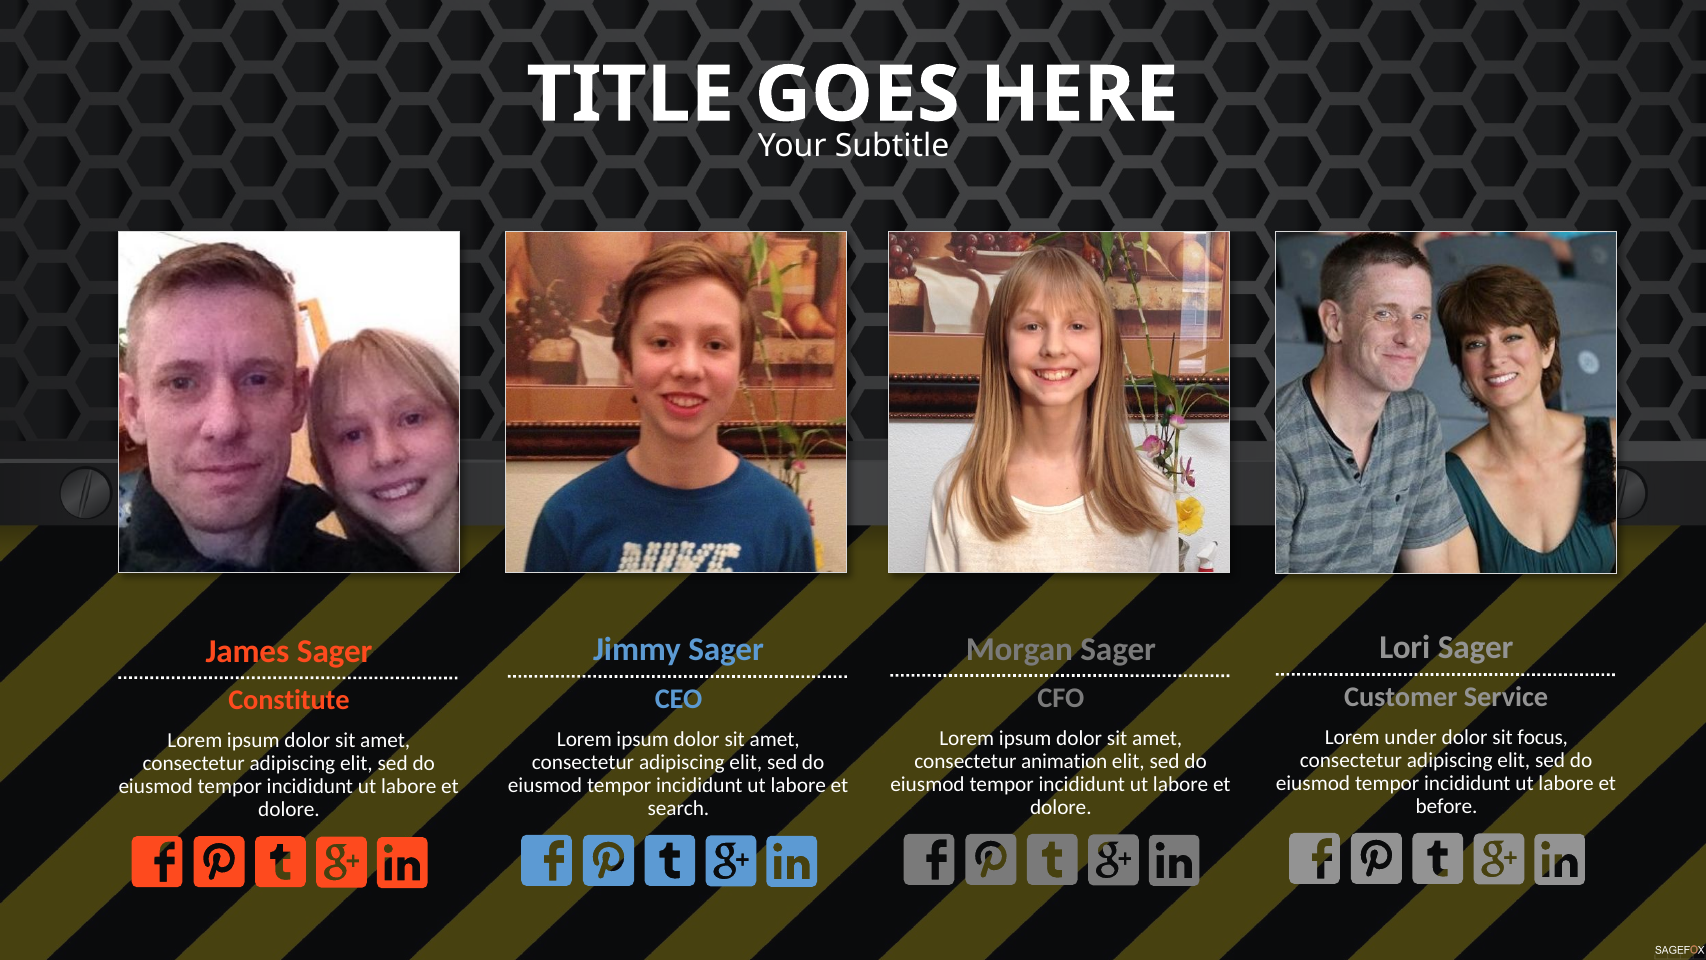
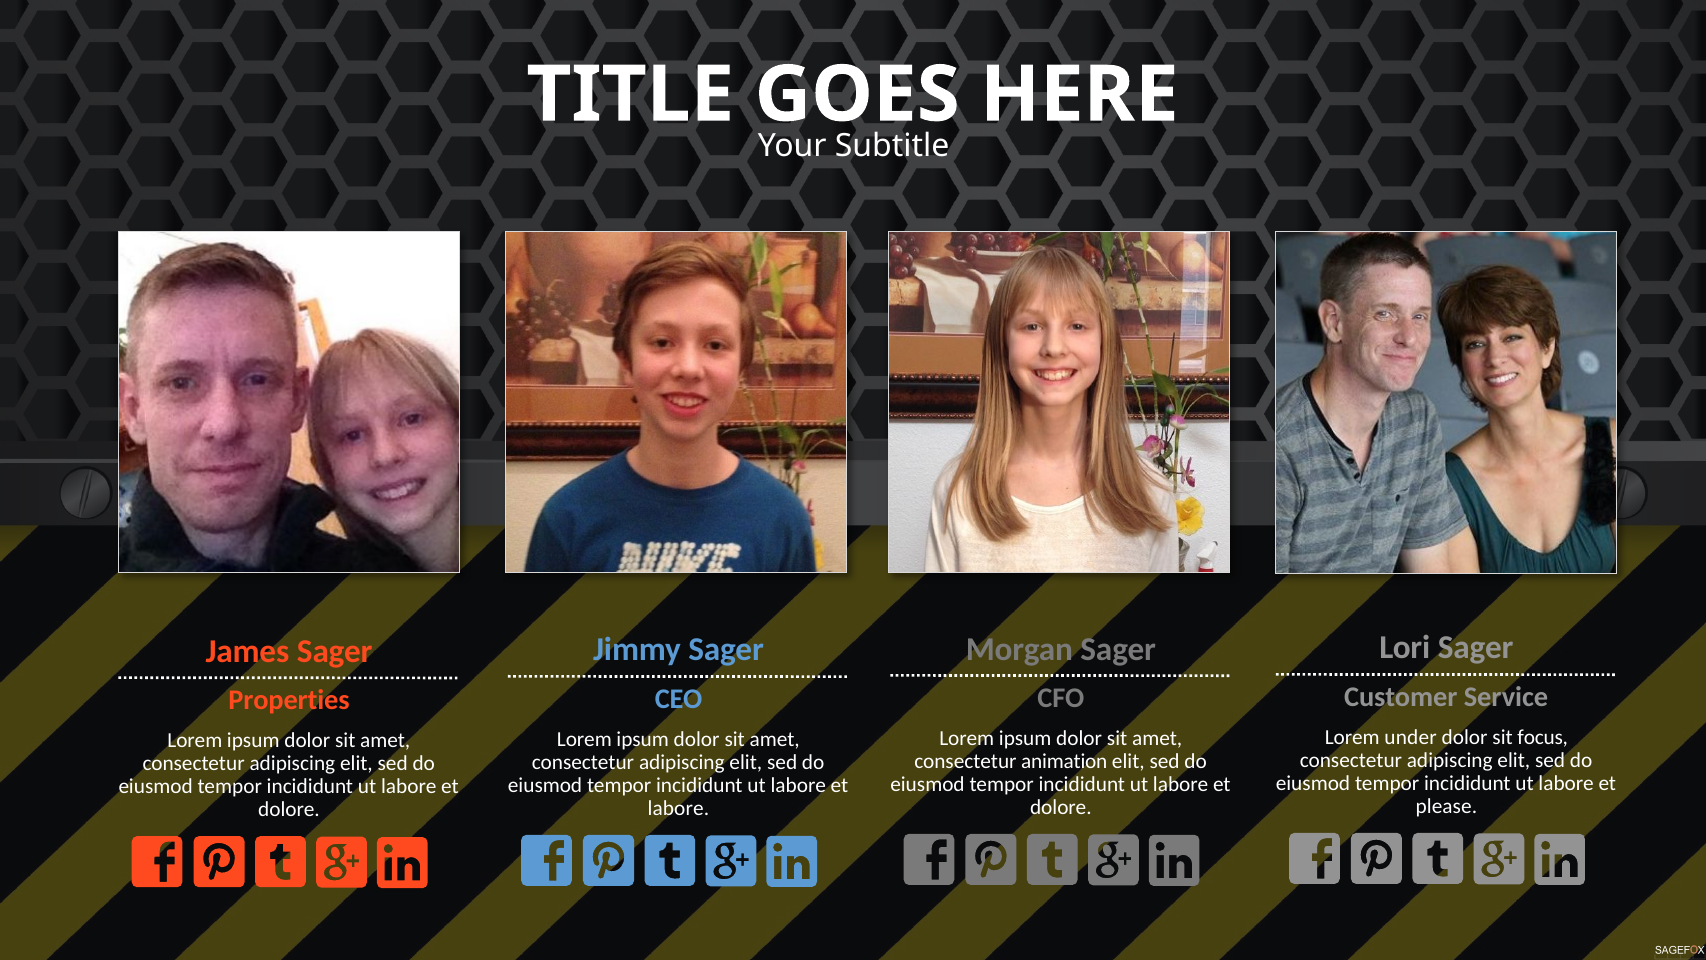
Constitute: Constitute -> Properties (289, 700)
before: before -> please (1446, 806)
search: search -> labore (678, 808)
